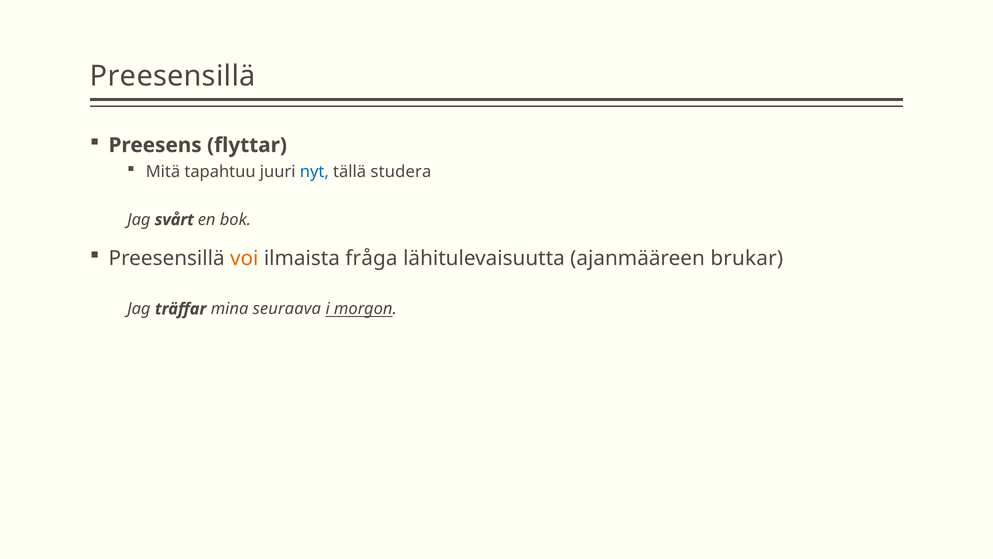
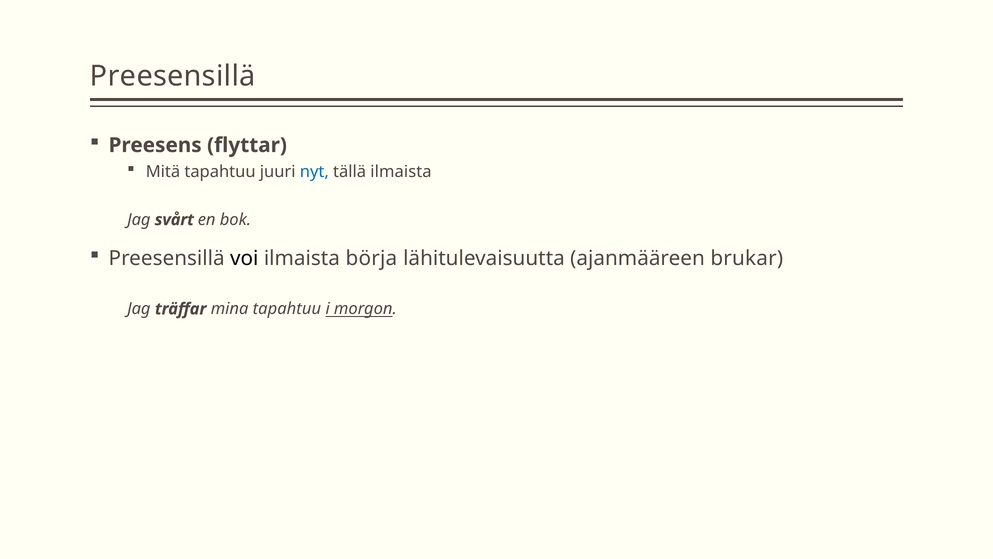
tällä studera: studera -> ilmaista (401, 171)
voi colour: orange -> black (244, 258)
fråga: fråga -> börja (371, 258)
mina seuraava: seuraava -> tapahtuu (287, 309)
